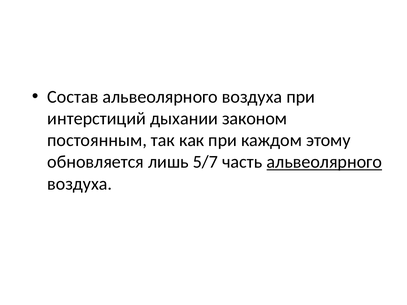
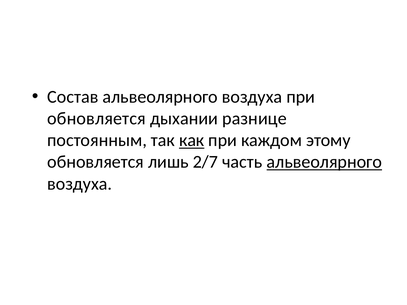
интерстиций: интерстиций -> обновляется (97, 119)
законом: законом -> разнице (254, 119)
как underline: none -> present (192, 140)
5/7: 5/7 -> 2/7 (205, 162)
